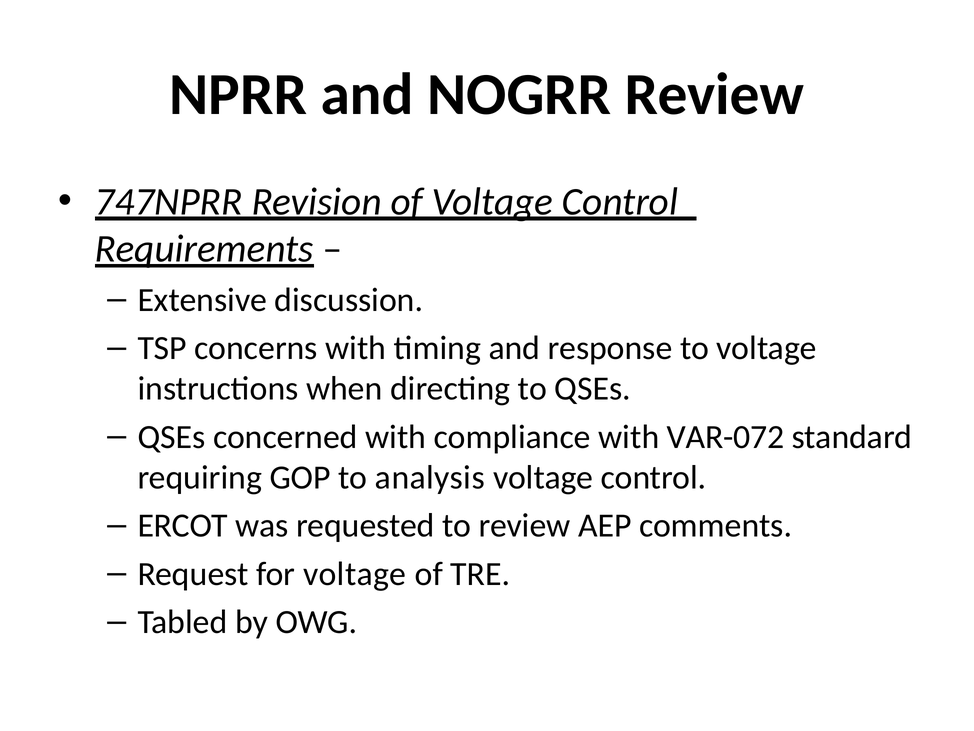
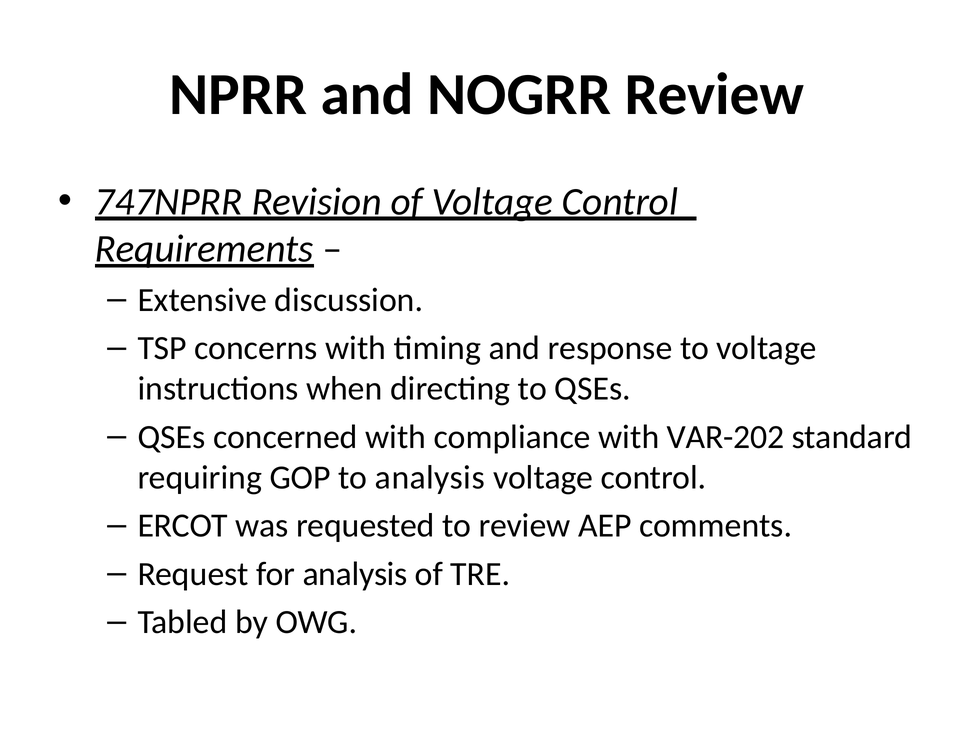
VAR-072: VAR-072 -> VAR-202 (726, 437)
for voltage: voltage -> analysis (355, 574)
